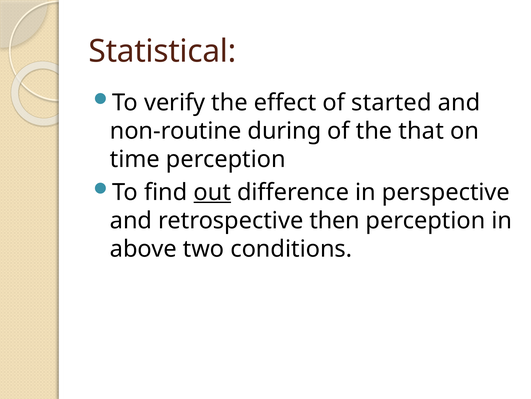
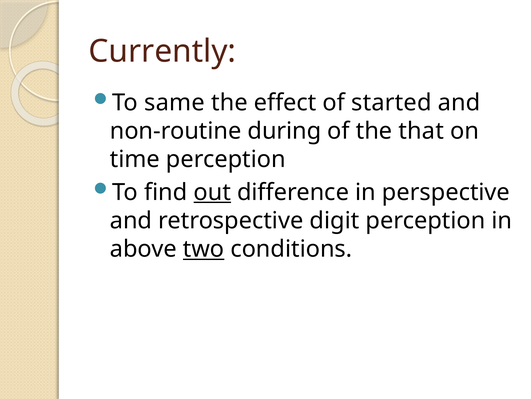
Statistical: Statistical -> Currently (162, 51)
verify: verify -> same (174, 103)
then: then -> digit (334, 220)
two underline: none -> present (204, 249)
